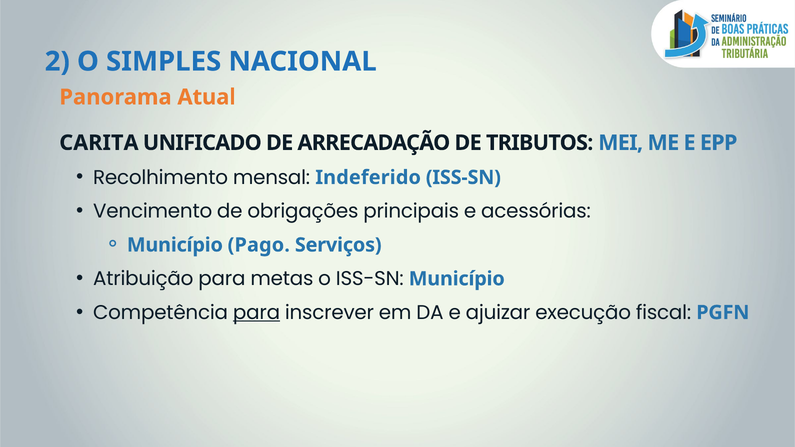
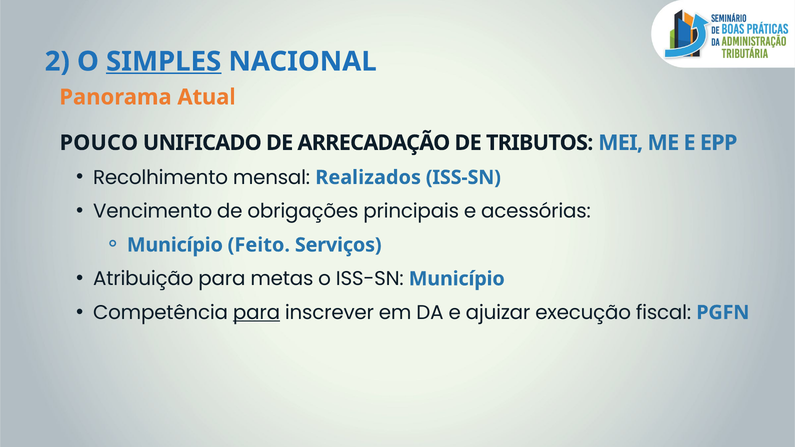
SIMPLES underline: none -> present (164, 62)
CARITA: CARITA -> POUCO (99, 143)
Indeferido: Indeferido -> Realizados (368, 178)
Pago: Pago -> Feito (259, 245)
